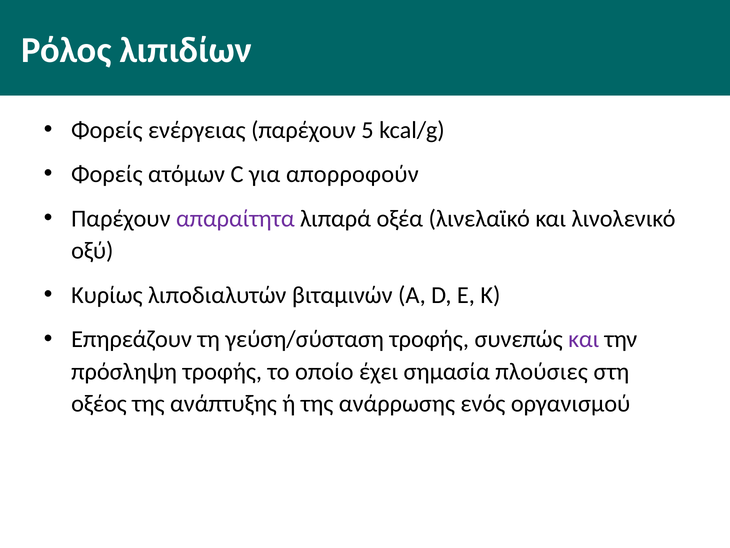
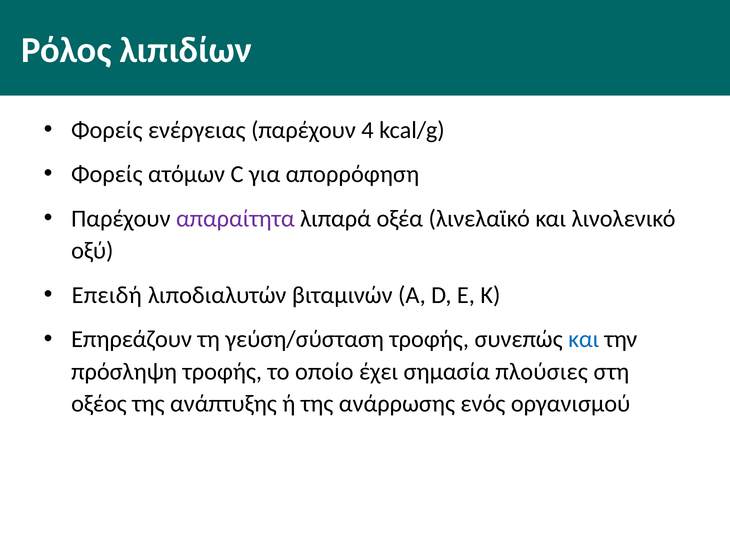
5: 5 -> 4 (367, 130)
απορροφούν: απορροφούν -> απορρόφηση (352, 174)
Κυρίως: Κυρίως -> Επειδή (107, 295)
και colour: purple -> blue (584, 339)
